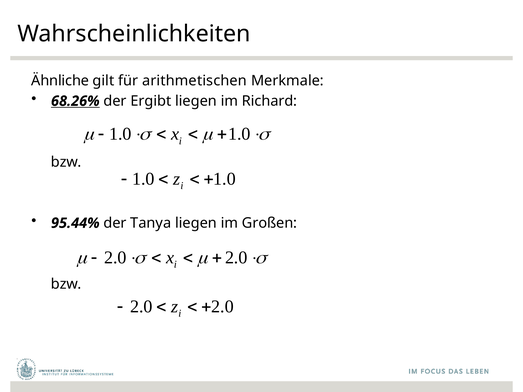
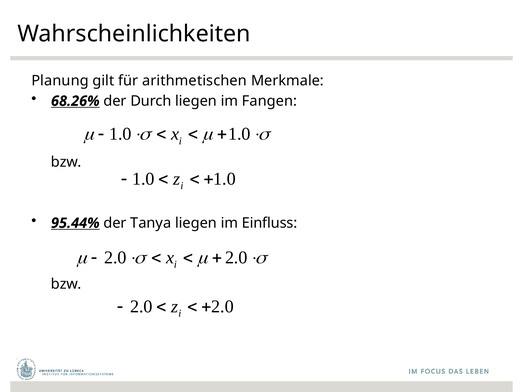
Ähnliche: Ähnliche -> Planung (60, 81)
Ergibt: Ergibt -> Durch (151, 101)
Richard: Richard -> Fangen (269, 101)
95.44% underline: none -> present (75, 223)
Großen: Großen -> Einfluss (270, 223)
